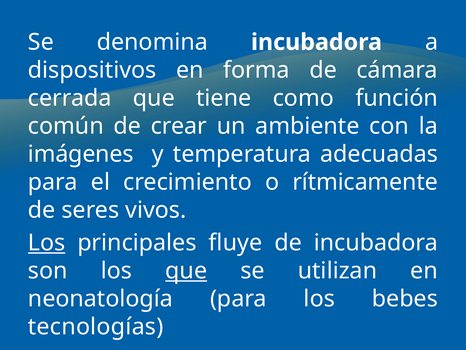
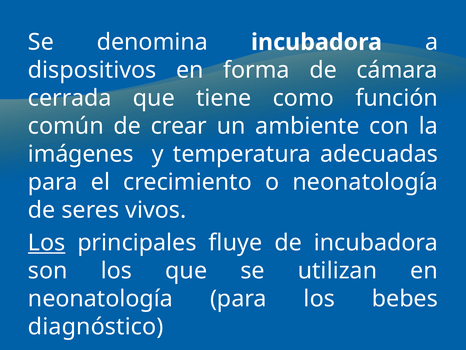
o rítmicamente: rítmicamente -> neonatología (365, 182)
que underline: present -> none (186, 271)
tecnologías: tecnologías -> diagnóstico (96, 326)
